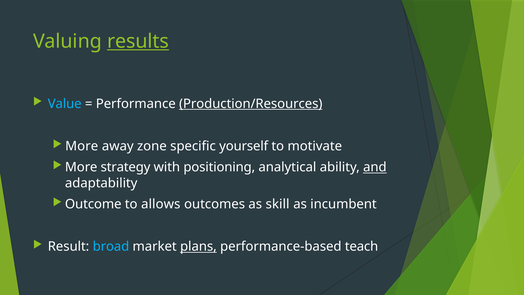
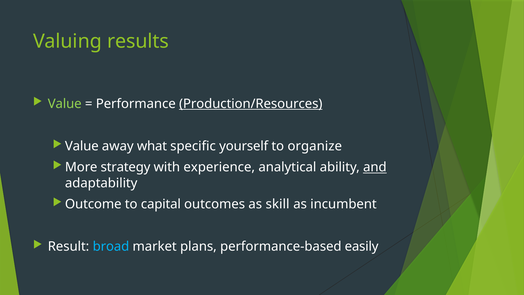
results underline: present -> none (138, 41)
Value colour: light blue -> light green (65, 104)
More: More -> Value (82, 146)
zone: zone -> what (152, 146)
motivate: motivate -> organize (315, 146)
positioning: positioning -> experience (219, 167)
allows: allows -> capital (161, 204)
plans underline: present -> none (198, 246)
teach: teach -> easily (362, 246)
